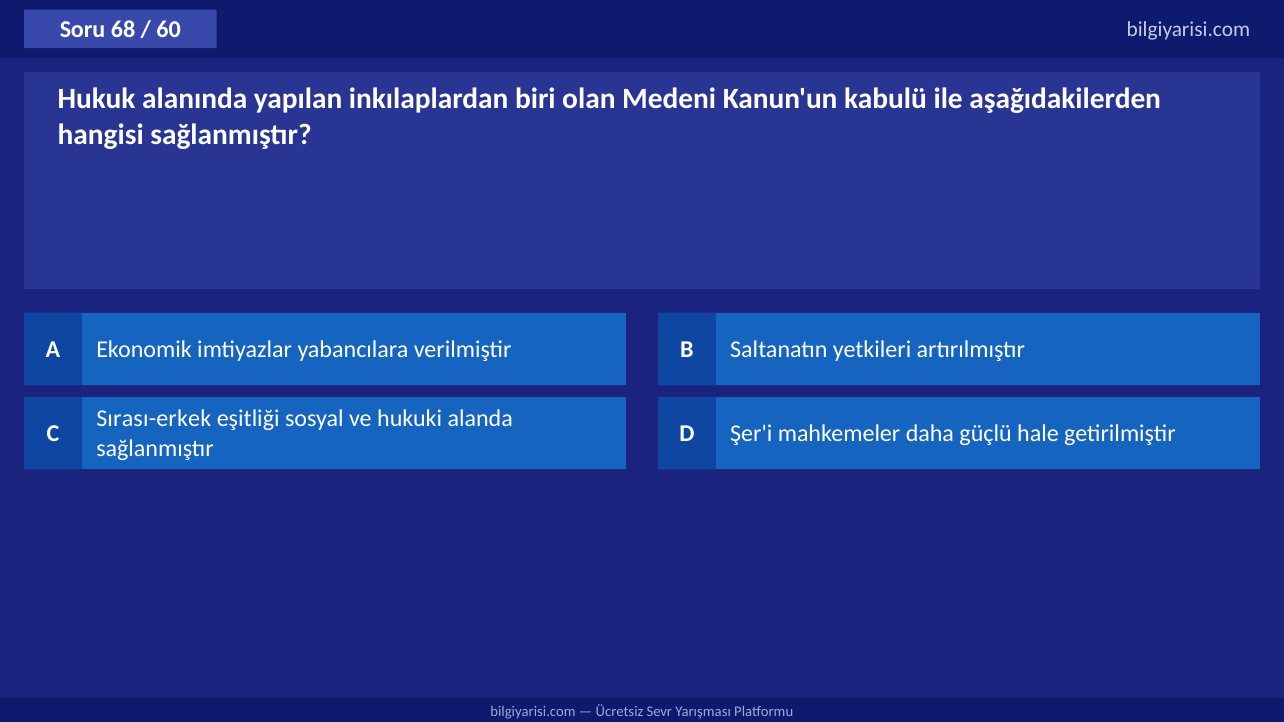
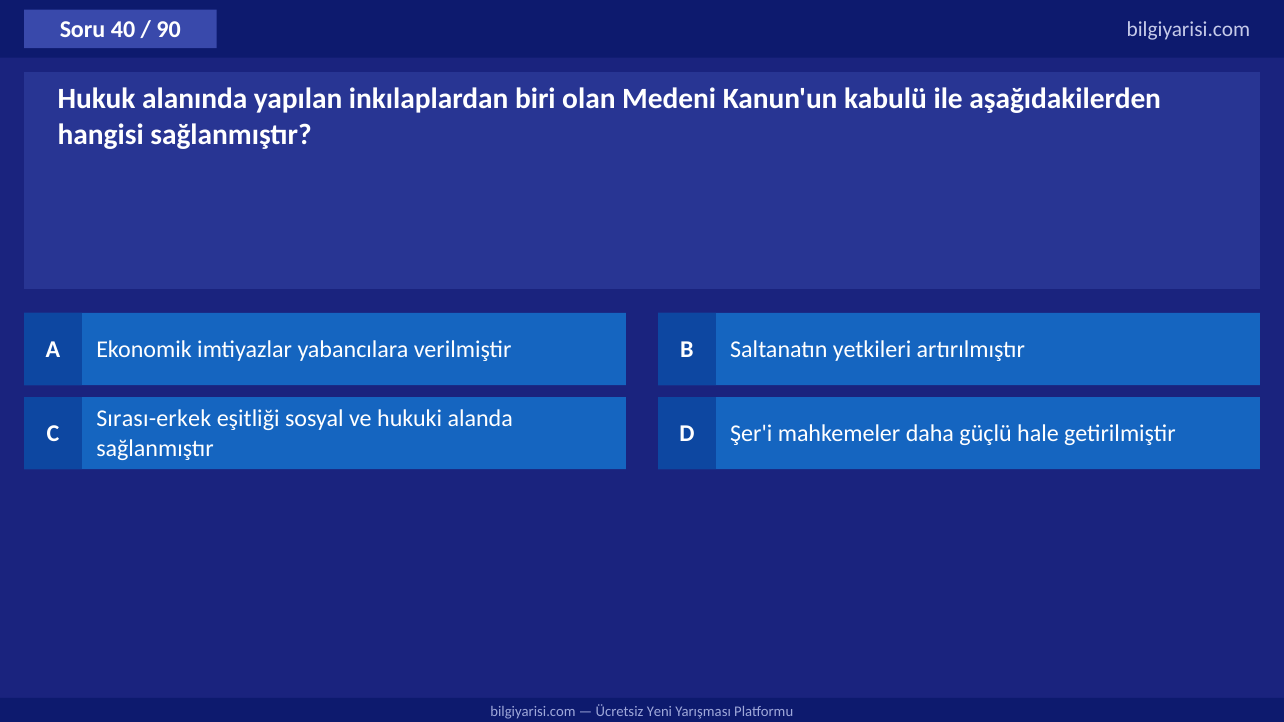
68: 68 -> 40 (123, 29)
60: 60 -> 90 (169, 29)
Sevr: Sevr -> Yeni (659, 712)
